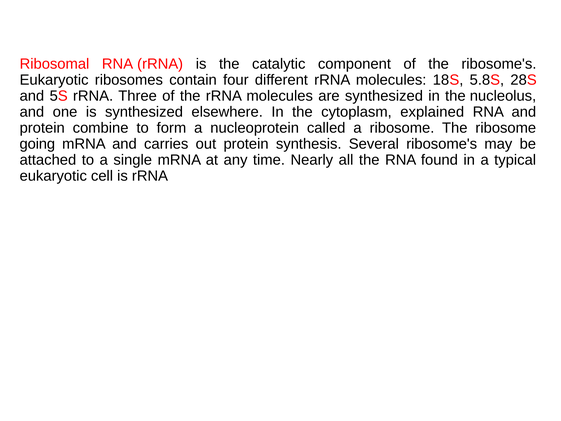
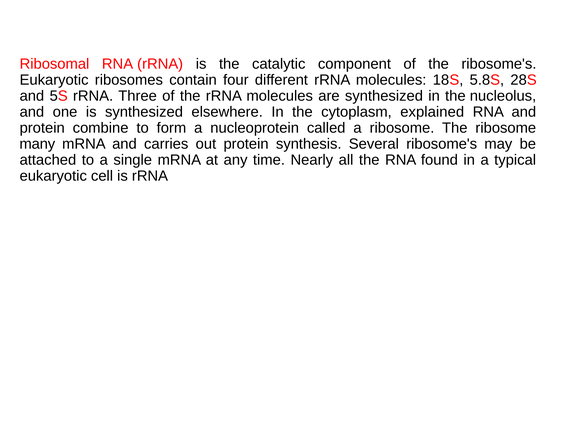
going: going -> many (37, 144)
